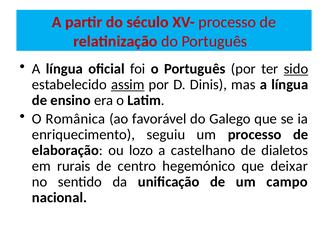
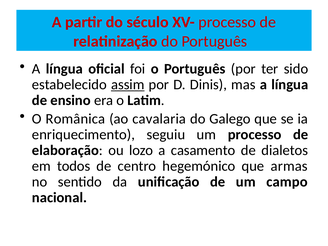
sido underline: present -> none (296, 69)
favorável: favorável -> cavalaria (159, 119)
castelhano: castelhano -> casamento (203, 150)
rurais: rurais -> todos (74, 166)
deixar: deixar -> armas (289, 166)
